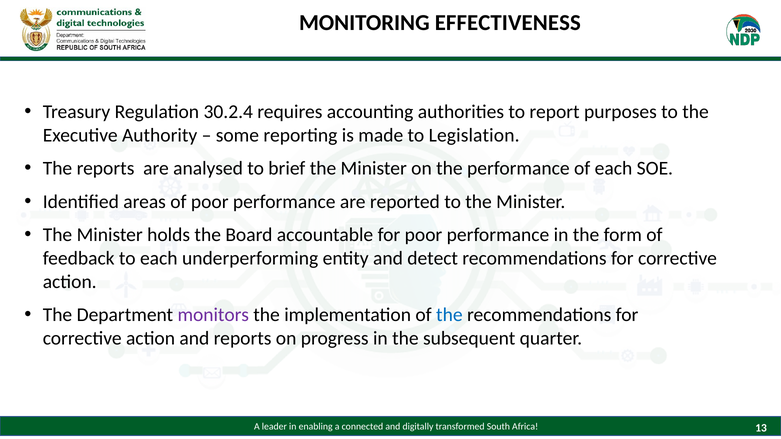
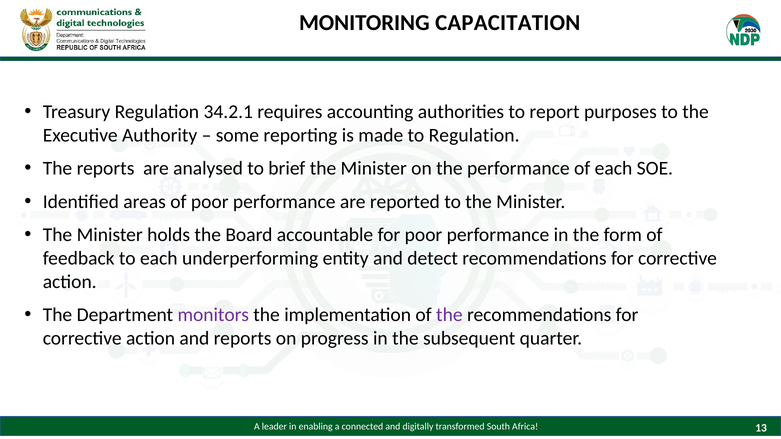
EFFECTIVENESS: EFFECTIVENESS -> CAPACITATION (508, 23)
30.2.4: 30.2.4 -> 34.2.1 (228, 112)
to Legislation: Legislation -> Regulation (474, 135)
the colour: blue -> purple (449, 315)
